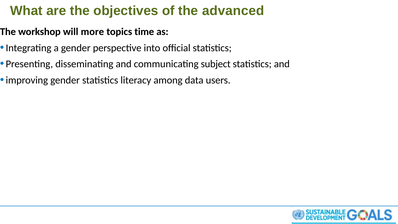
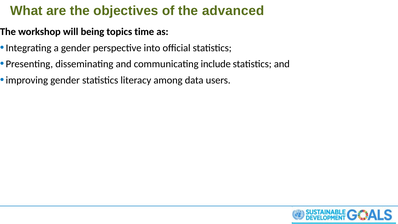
more: more -> being (92, 32)
subject: subject -> include (216, 64)
